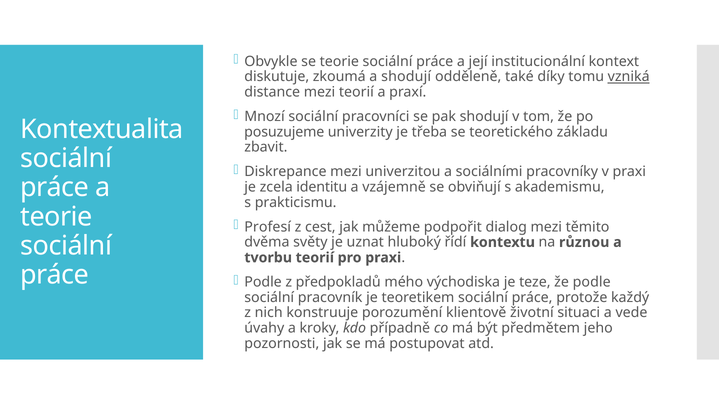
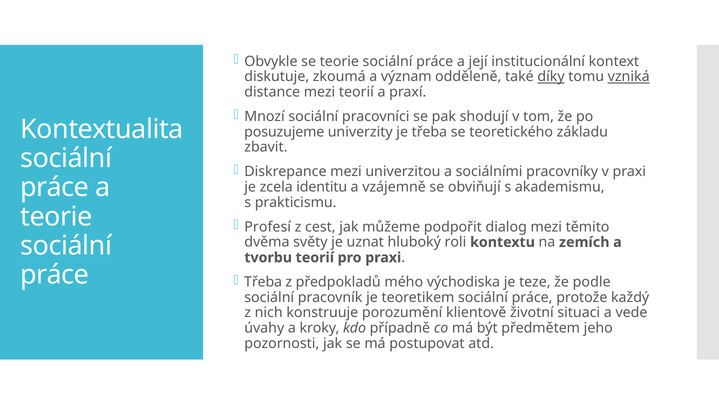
a shodují: shodují -> význam (406, 77)
díky underline: none -> present (551, 77)
řídí: řídí -> roli (455, 242)
různou: různou -> zemích (584, 242)
Podle: Podle -> Třeba (263, 282)
